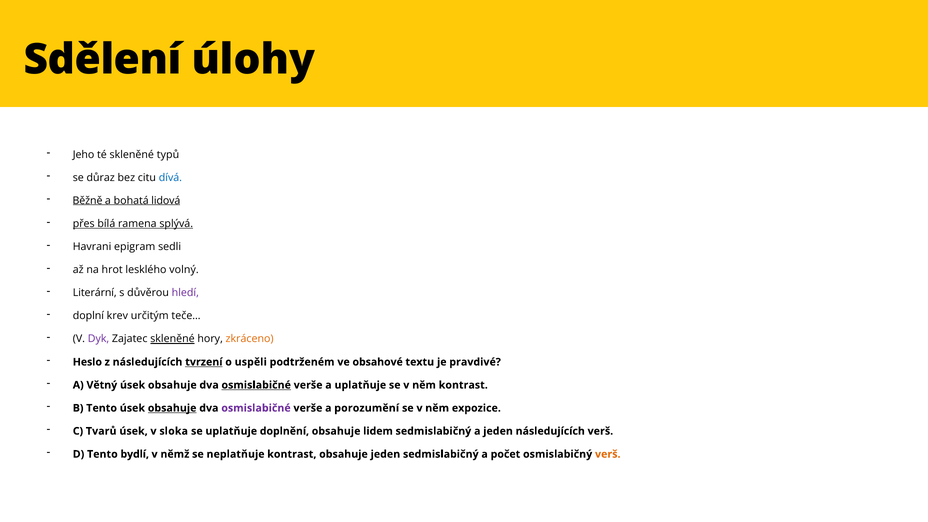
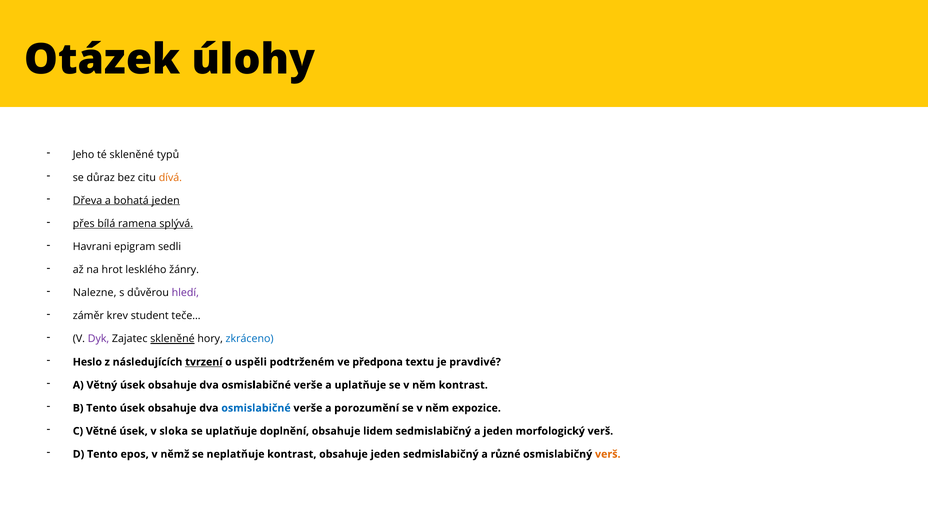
Sdělení: Sdělení -> Otázek (102, 60)
dívá colour: blue -> orange (170, 178)
Běžně: Běžně -> Dřeva (87, 201)
bohatá lidová: lidová -> jeden (166, 201)
volný: volný -> žánry (184, 270)
Literární: Literární -> Nalezne (95, 293)
doplní: doplní -> záměr (88, 316)
určitým: určitým -> student (150, 316)
zkráceno colour: orange -> blue (250, 339)
obsahové: obsahové -> předpona (378, 362)
osmislabičné underline: present -> none (256, 385)
obsahuje underline: present -> none (172, 408)
osmislabičné colour: purple -> blue (256, 408)
Tvarů: Tvarů -> Větné (101, 431)
jeden následujících: následujících -> morfologický (550, 431)
bydlí: bydlí -> epos (135, 454)
počet: počet -> různé (506, 454)
